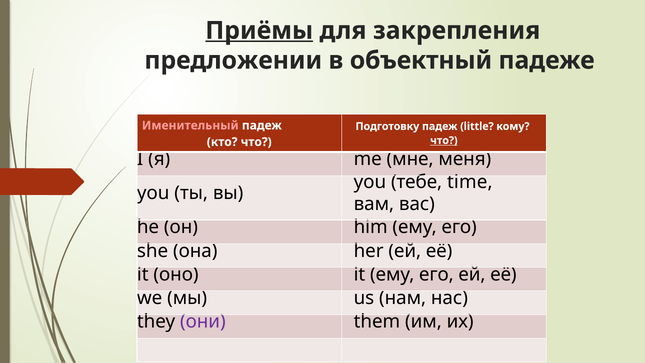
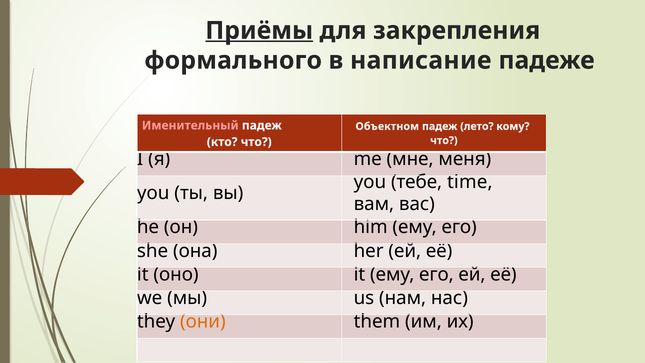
предложении: предложении -> формального (233, 60)
объектный: объектный -> написание (421, 60)
Подготовку: Подготовку -> Объектном (387, 126)
little: little -> лето (477, 126)
что underline: present -> none (444, 140)
они colour: purple -> orange (203, 322)
